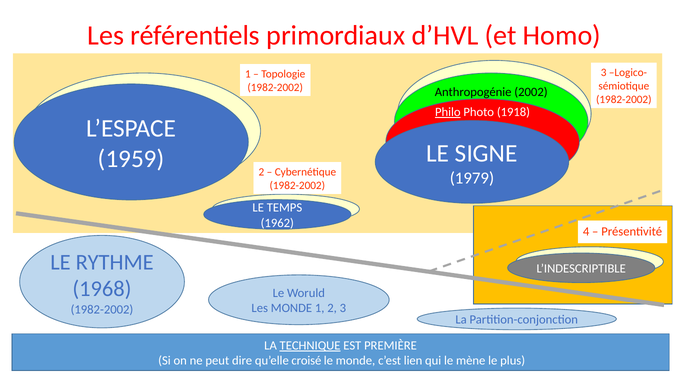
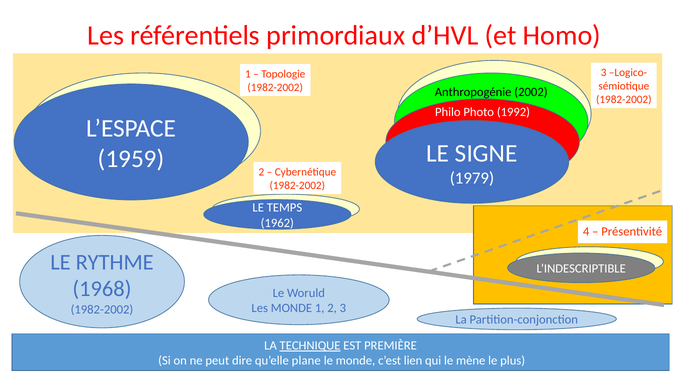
Philo underline: present -> none (448, 112)
1918: 1918 -> 1992 (513, 112)
croisé: croisé -> plane (306, 361)
